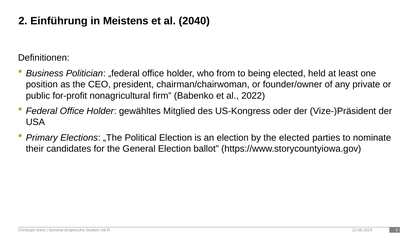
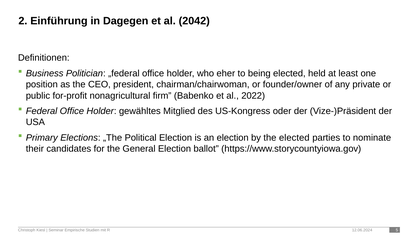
Meistens: Meistens -> Dagegen (126, 21)
2040: 2040 -> 2042 (194, 21)
from: from -> eher (226, 73)
